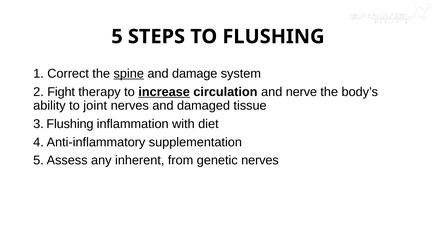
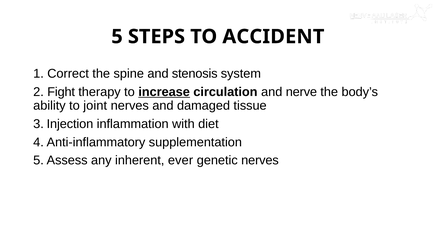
TO FLUSHING: FLUSHING -> ACCIDENT (273, 37)
spine underline: present -> none (129, 74)
damage: damage -> stenosis (195, 74)
3 Flushing: Flushing -> Injection (70, 124)
from: from -> ever (181, 161)
